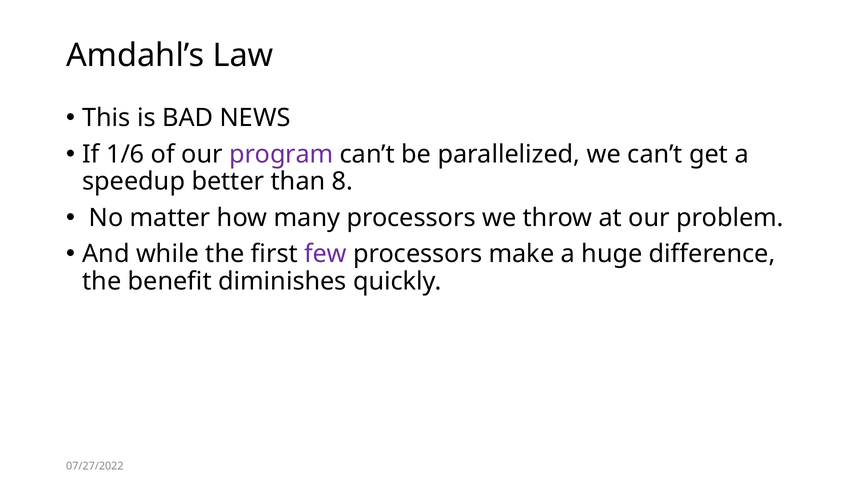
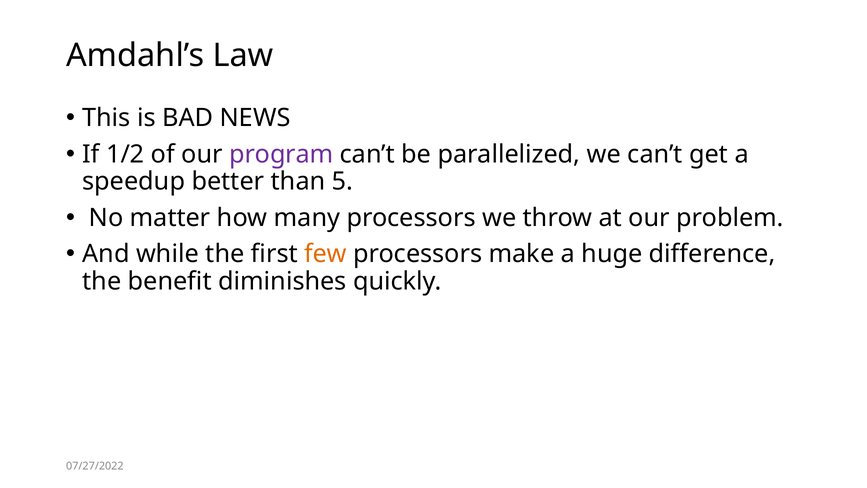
1/6: 1/6 -> 1/2 (125, 154)
8: 8 -> 5 (342, 181)
few colour: purple -> orange (325, 254)
